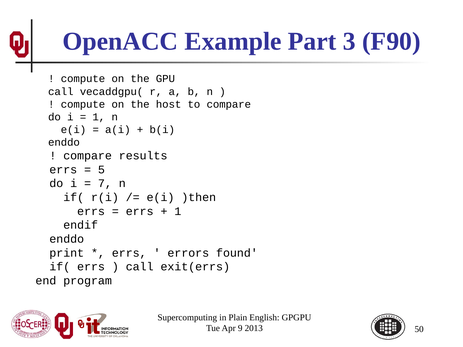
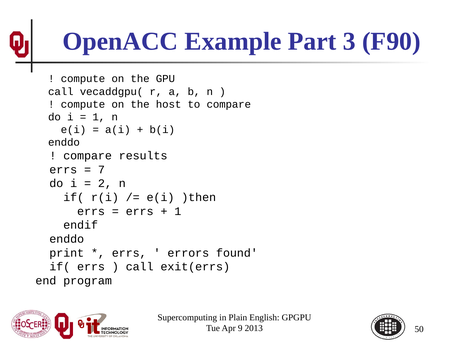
5: 5 -> 7 (101, 170)
7: 7 -> 2 (105, 184)
